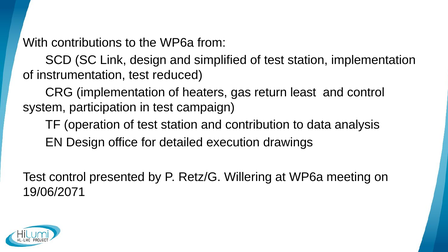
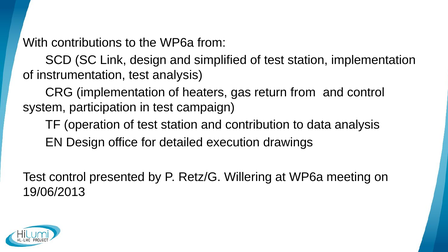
test reduced: reduced -> analysis (177, 75)
return least: least -> from (303, 92)
19/06/2071: 19/06/2071 -> 19/06/2013 (54, 192)
